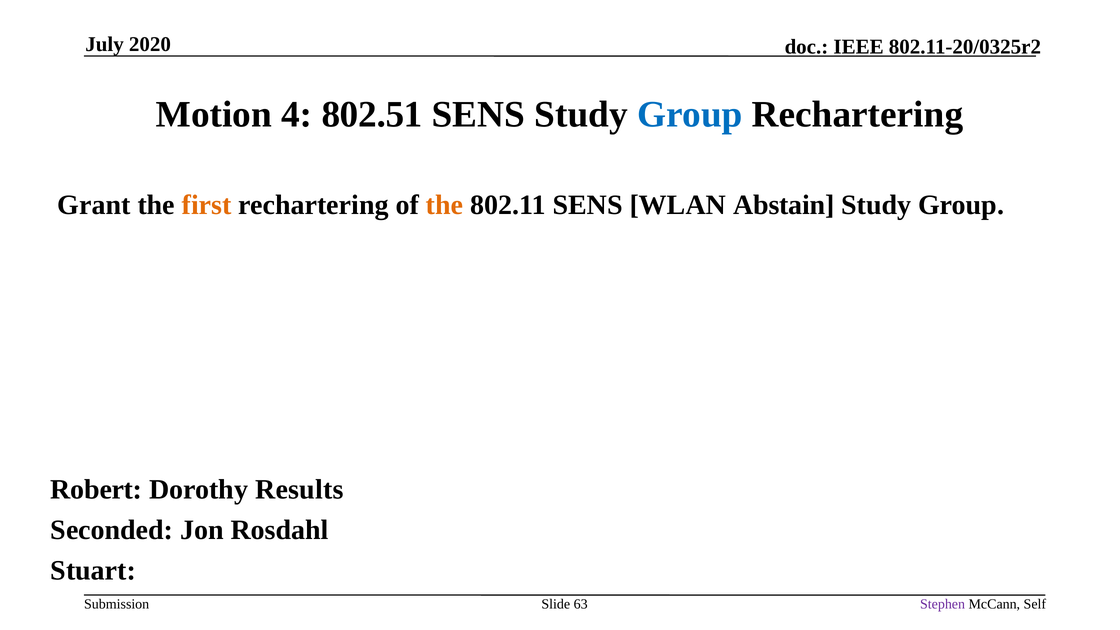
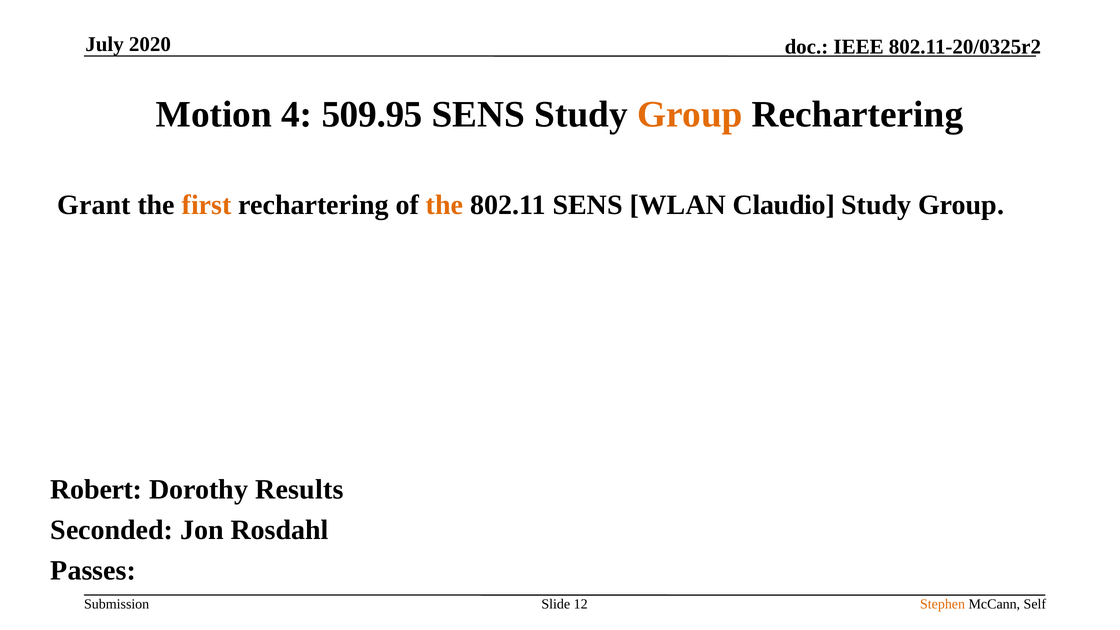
802.51: 802.51 -> 509.95 (372, 115)
Group colour: blue -> orange (690, 115)
Abstain: Abstain -> Claudio (784, 205)
Stuart: Stuart -> Passes (93, 570)
63: 63 -> 12 (581, 604)
Stephen colour: purple -> orange (943, 604)
